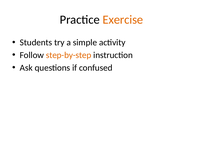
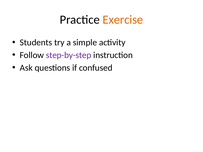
step-by-step colour: orange -> purple (69, 55)
